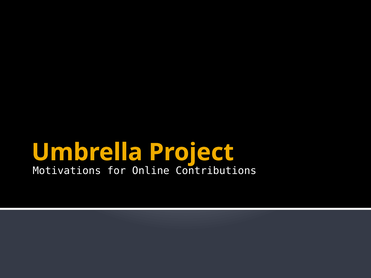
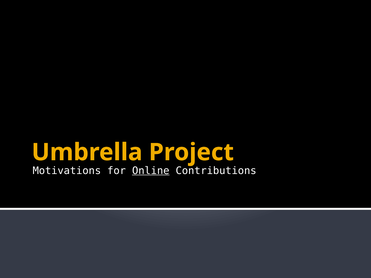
Online underline: none -> present (151, 171)
